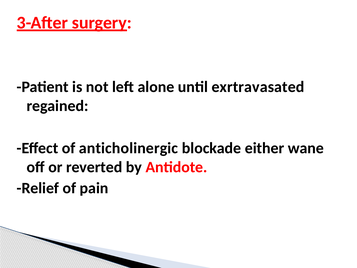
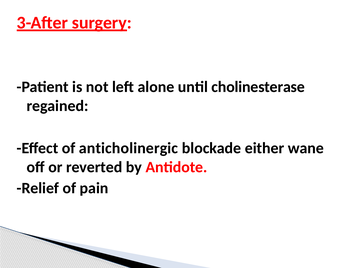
exrtravasated: exrtravasated -> cholinesterase (258, 87)
